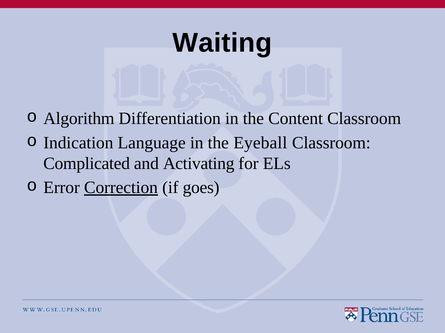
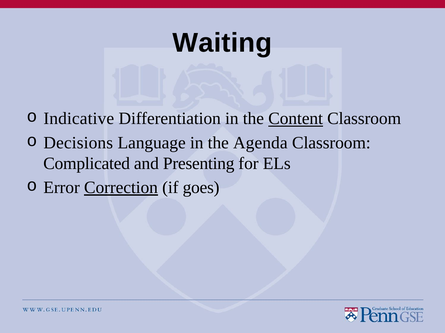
Algorithm: Algorithm -> Indicative (79, 119)
Content underline: none -> present (296, 119)
Indication: Indication -> Decisions (78, 143)
Eyeball: Eyeball -> Agenda (260, 143)
Activating: Activating -> Presenting (199, 164)
